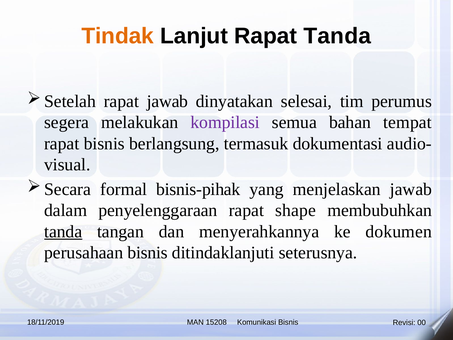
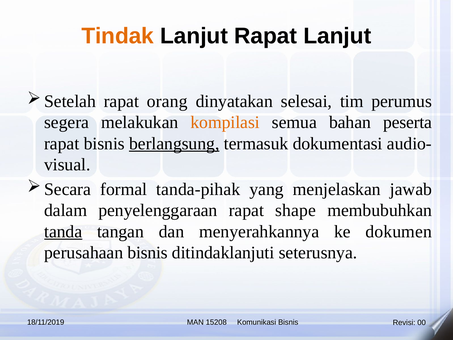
Rapat Tanda: Tanda -> Lanjut (337, 36)
rapat jawab: jawab -> orang (167, 101)
kompilasi colour: purple -> orange (225, 122)
tempat: tempat -> peserta (408, 122)
berlangsung underline: none -> present (174, 143)
bisnis-pihak: bisnis-pihak -> tanda-pihak (198, 189)
